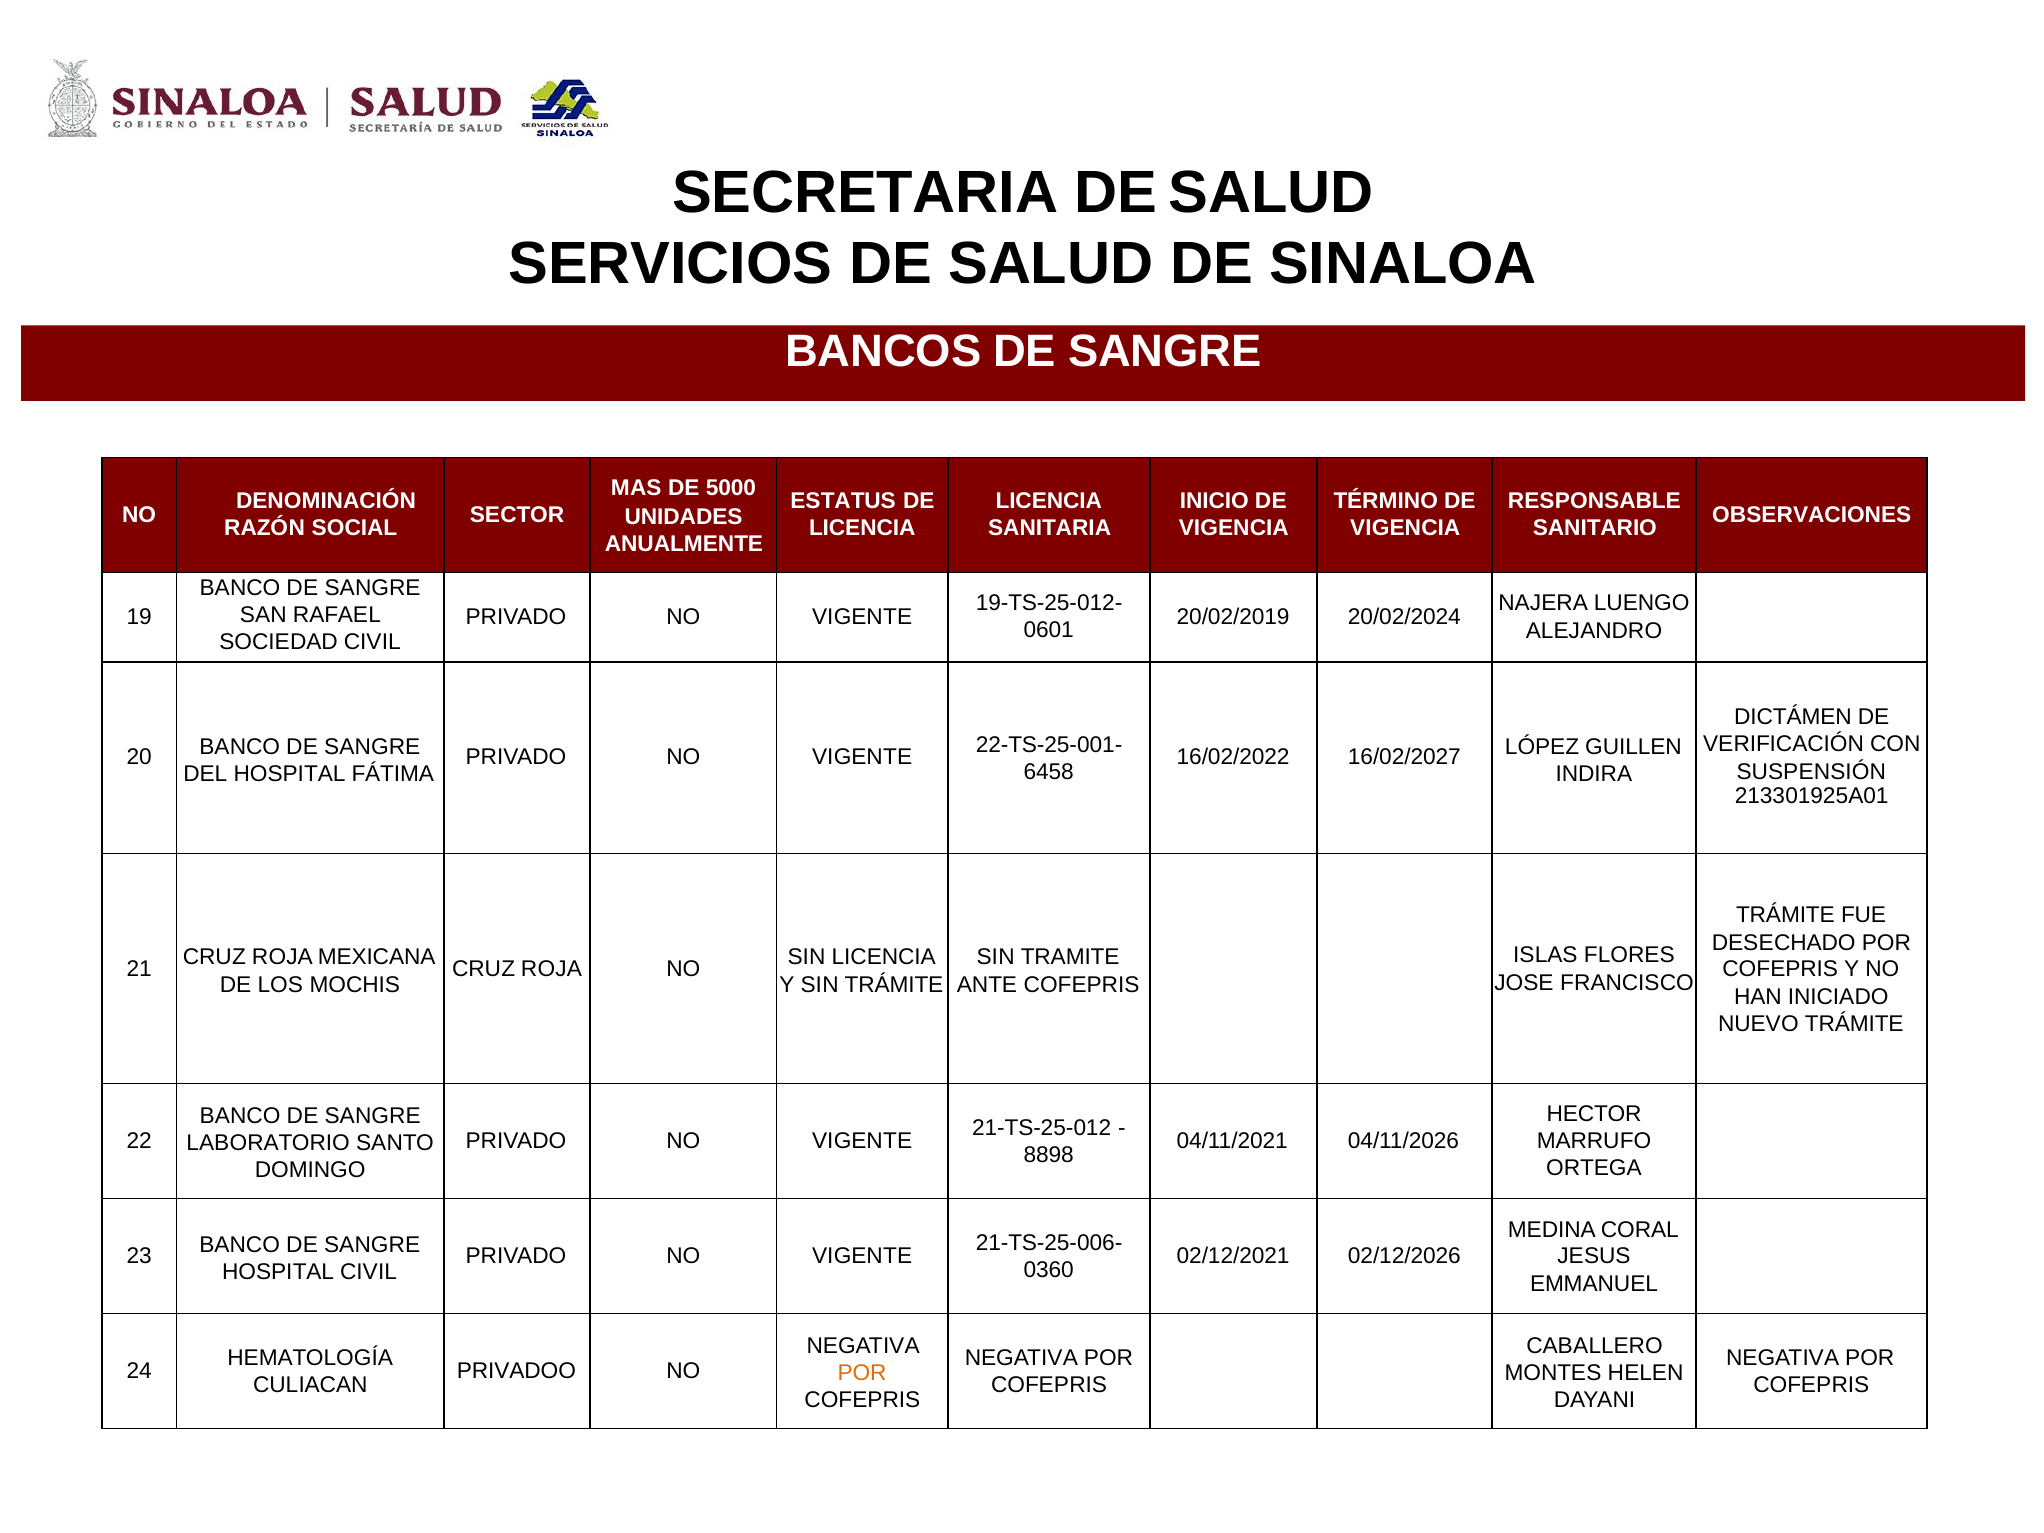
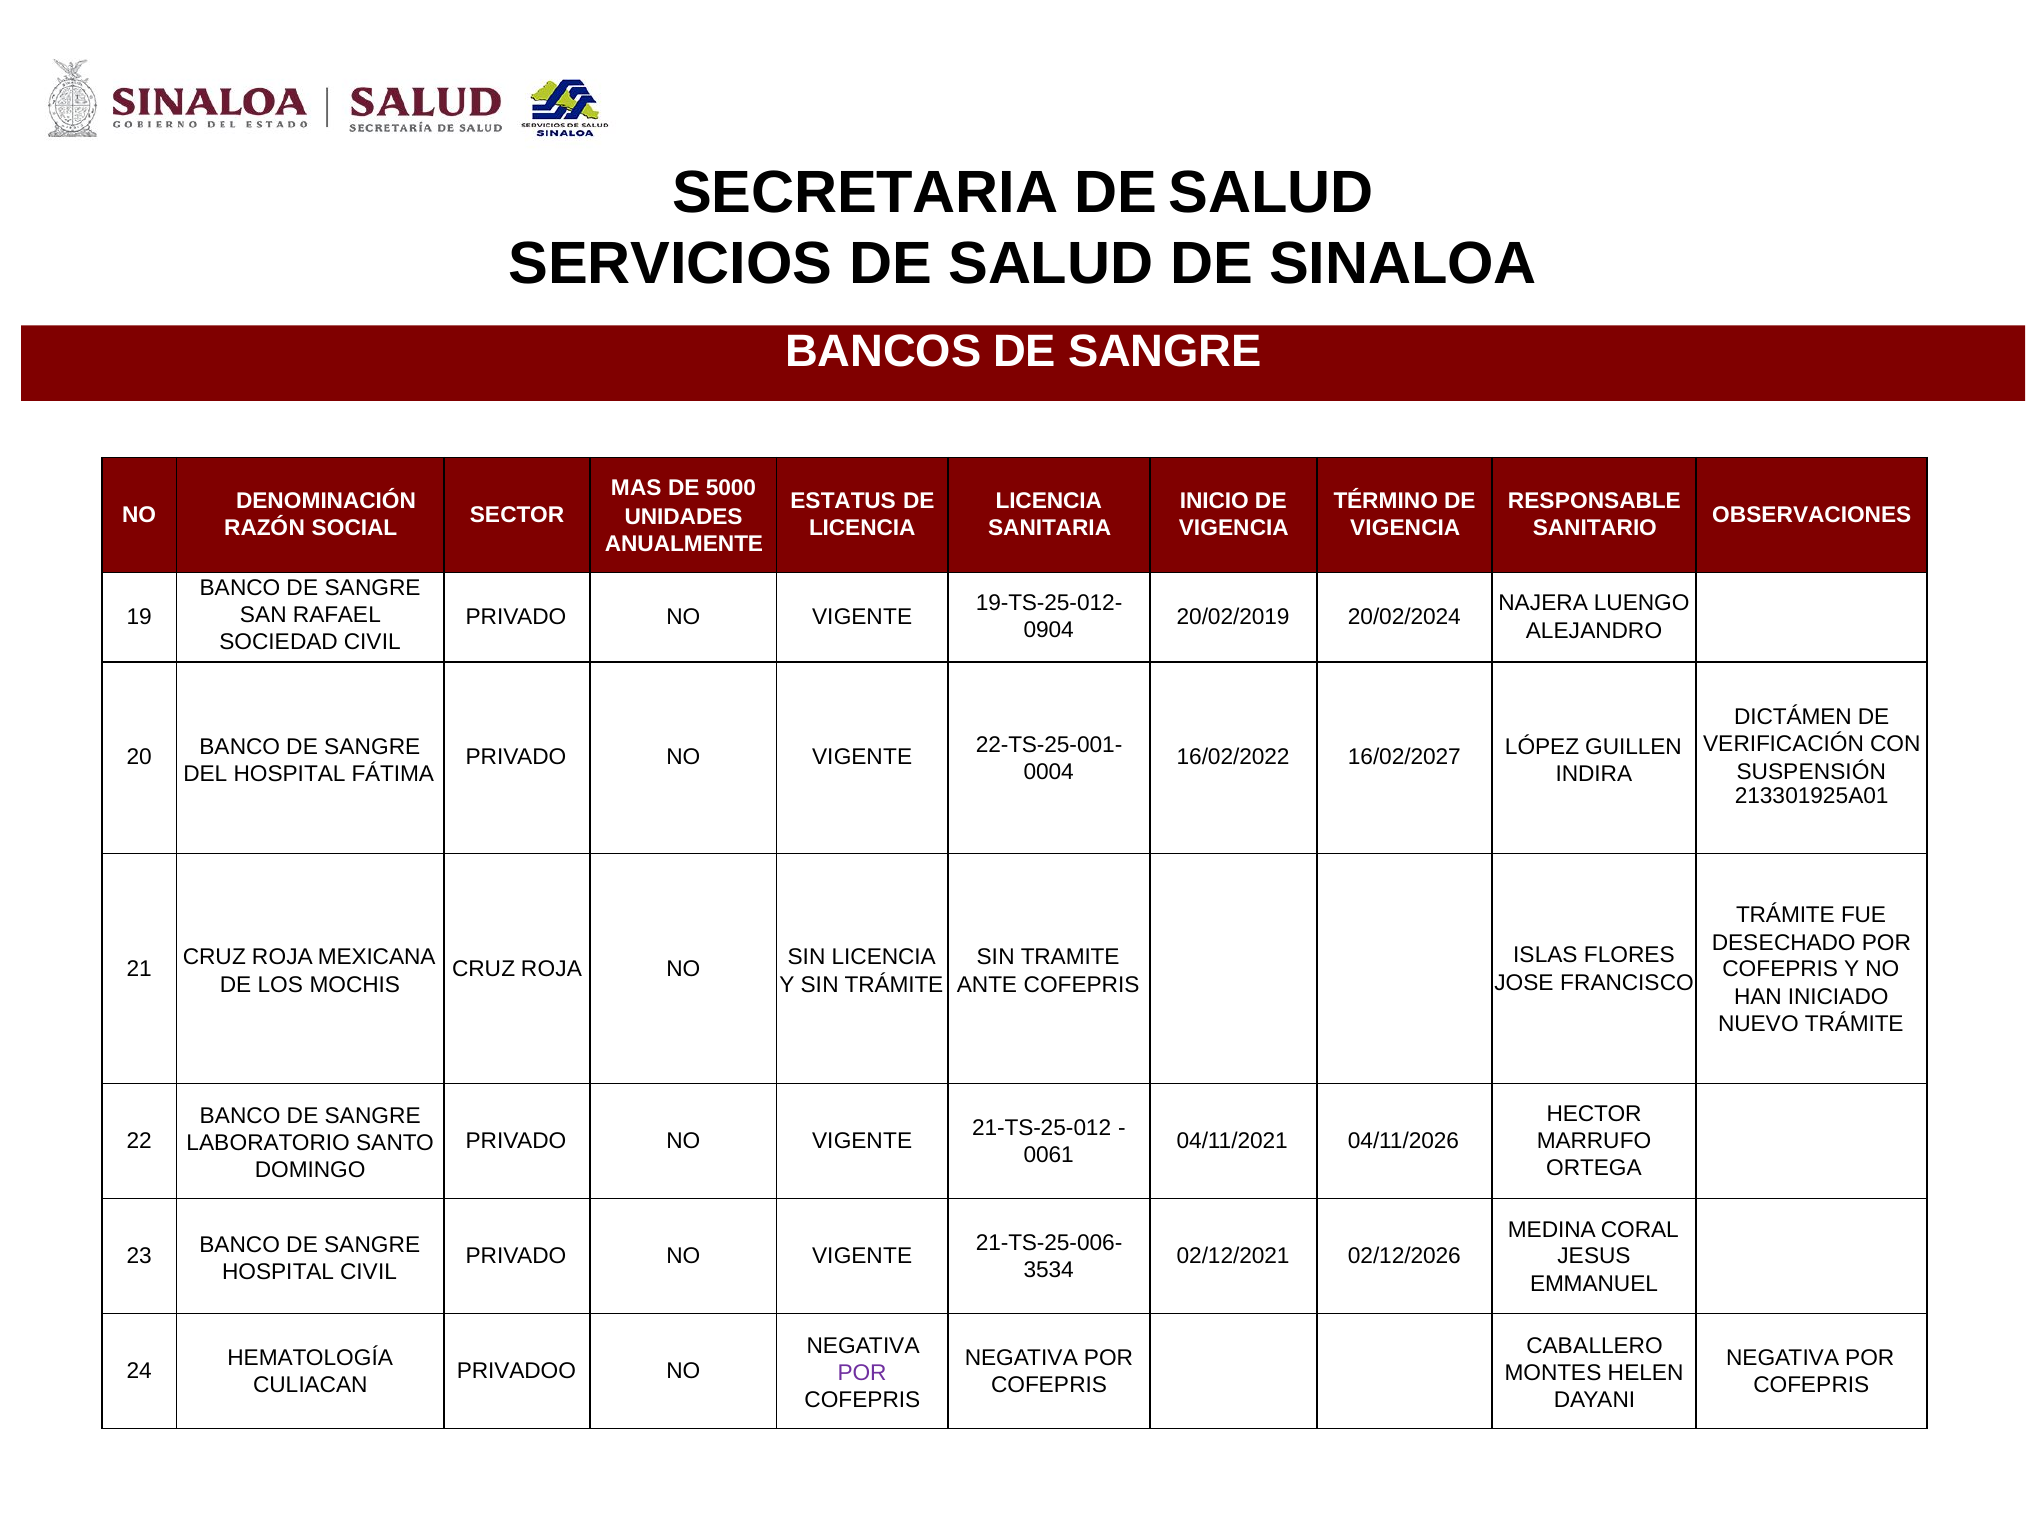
0601: 0601 -> 0904 (1049, 630)
6458: 6458 -> 0004 (1049, 772)
8898: 8898 -> 0061 (1049, 1155)
0360: 0360 -> 3534 (1049, 1270)
POR colour: orange -> purple (862, 1373)
